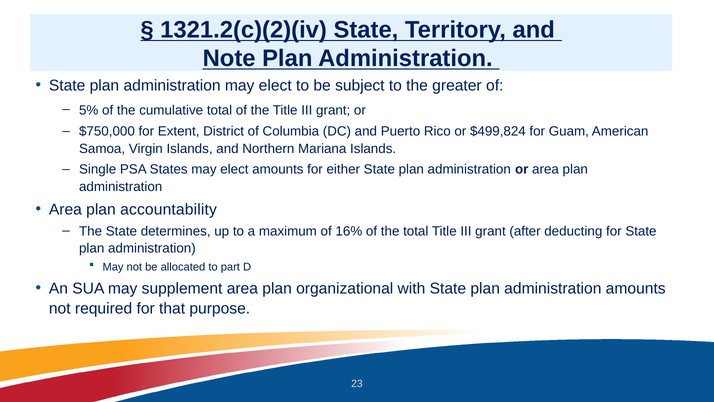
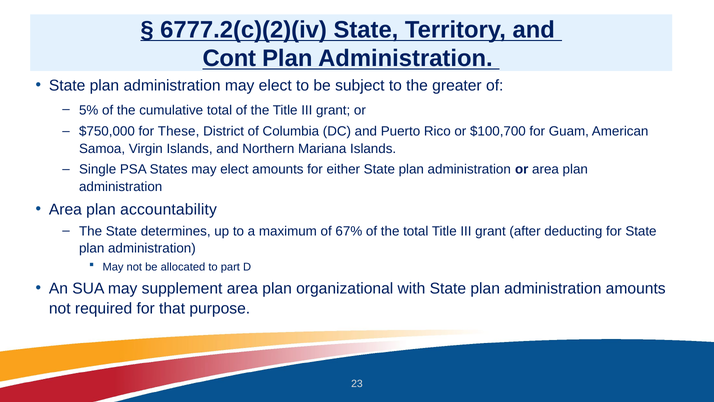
1321.2(c)(2)(iv: 1321.2(c)(2)(iv -> 6777.2(c)(2)(iv (244, 30)
Note: Note -> Cont (229, 59)
Extent: Extent -> These (179, 131)
$499,824: $499,824 -> $100,700 (498, 131)
16%: 16% -> 67% (349, 231)
